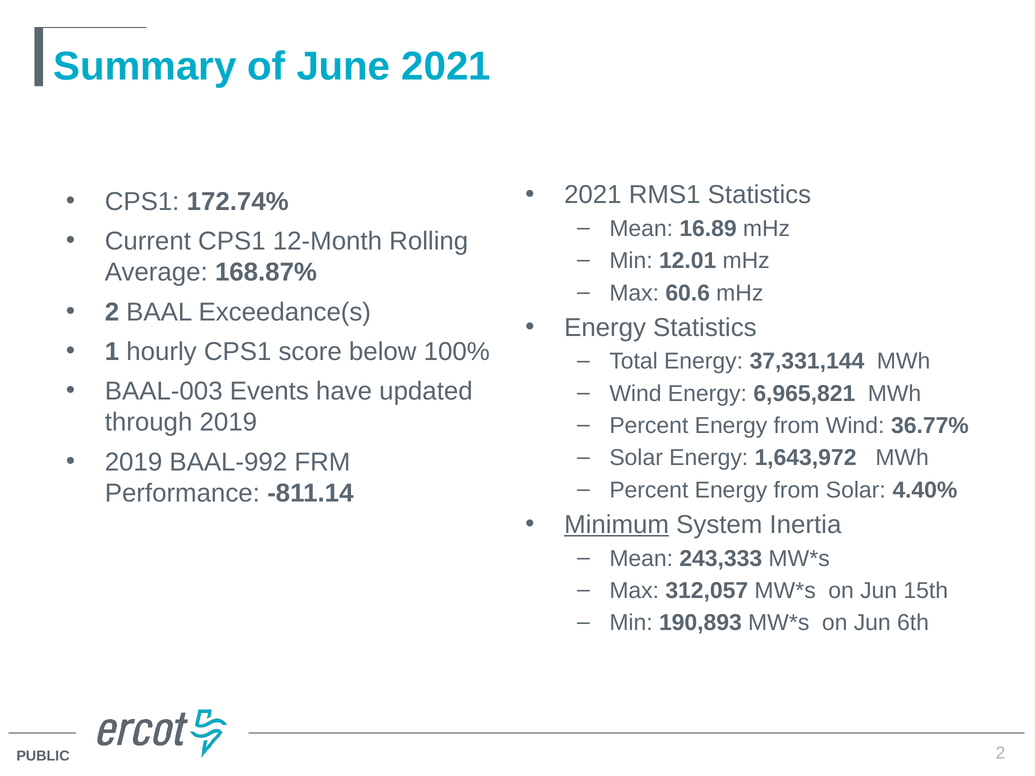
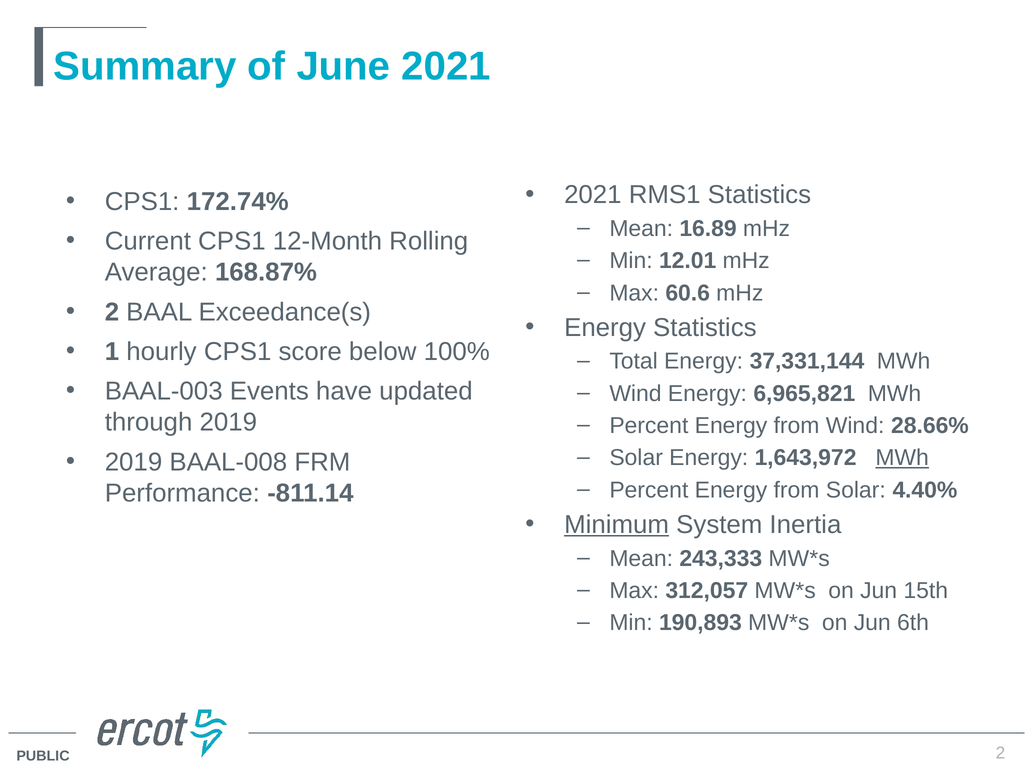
36.77%: 36.77% -> 28.66% (930, 426)
MWh underline: none -> present (902, 458)
BAAL-992: BAAL-992 -> BAAL-008 (228, 462)
